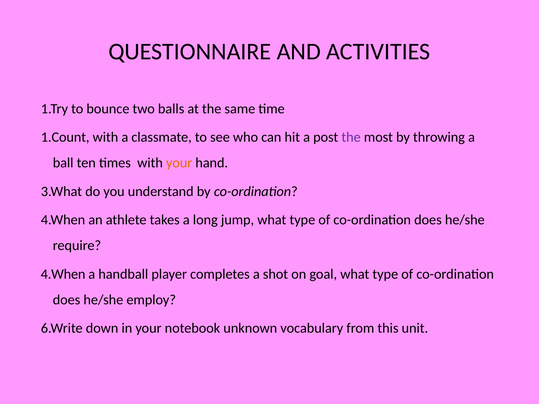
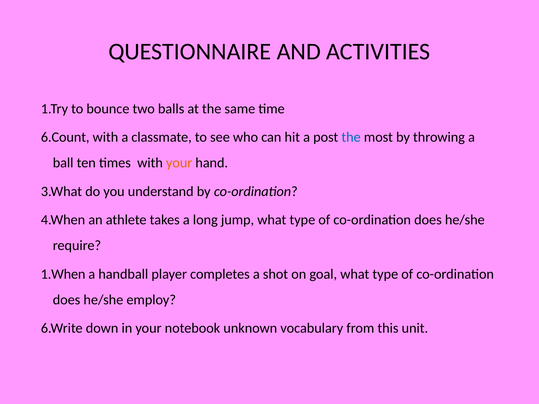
1.Count: 1.Count -> 6.Count (65, 137)
the colour: purple -> blue (351, 137)
4.When: 4.When -> 1.When (63, 274)
